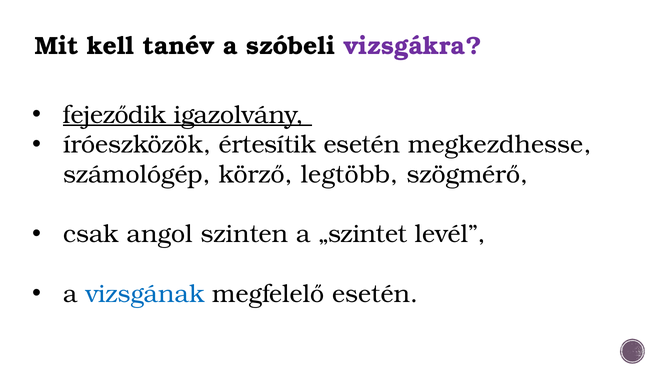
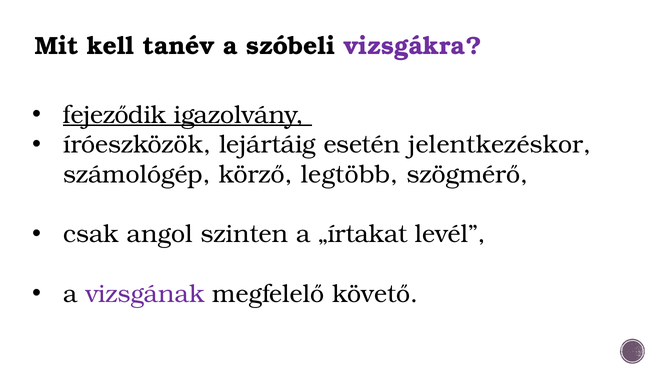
értesítik: értesítik -> lejártáig (267, 145)
megkezdhesse: megkezdhesse -> jelentkezéskor (500, 145)
„szintet: „szintet -> „írtakat (363, 234)
vizsgának colour: blue -> purple (145, 294)
megfelelő esetén: esetén -> követő (375, 294)
